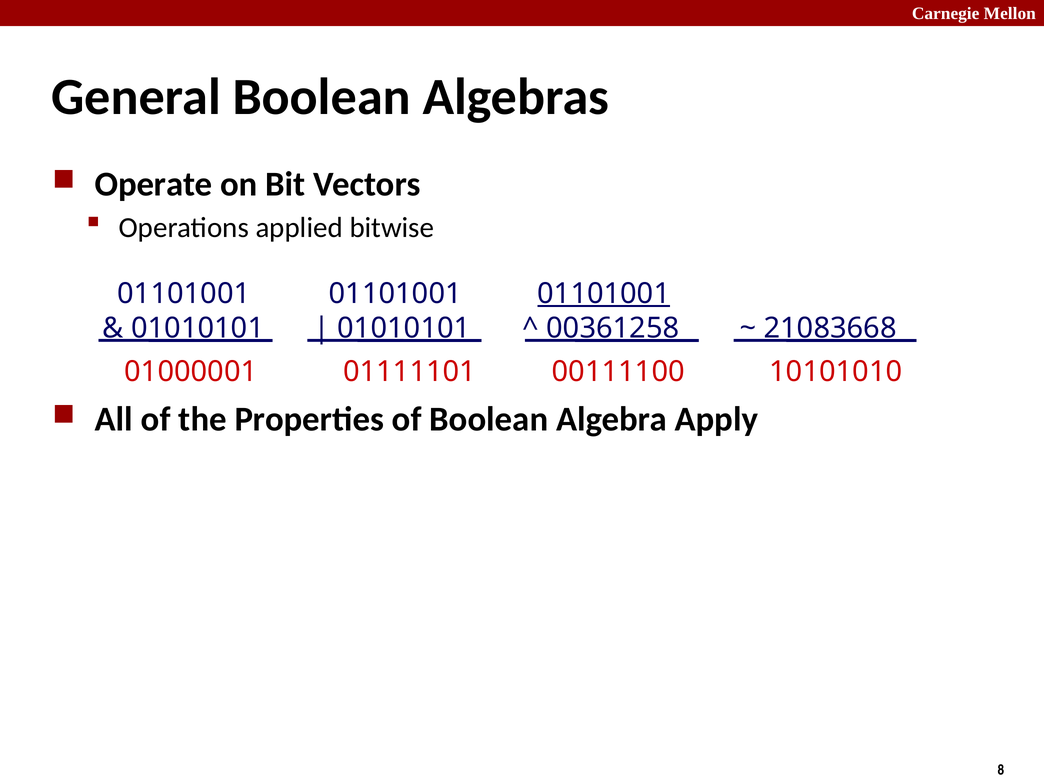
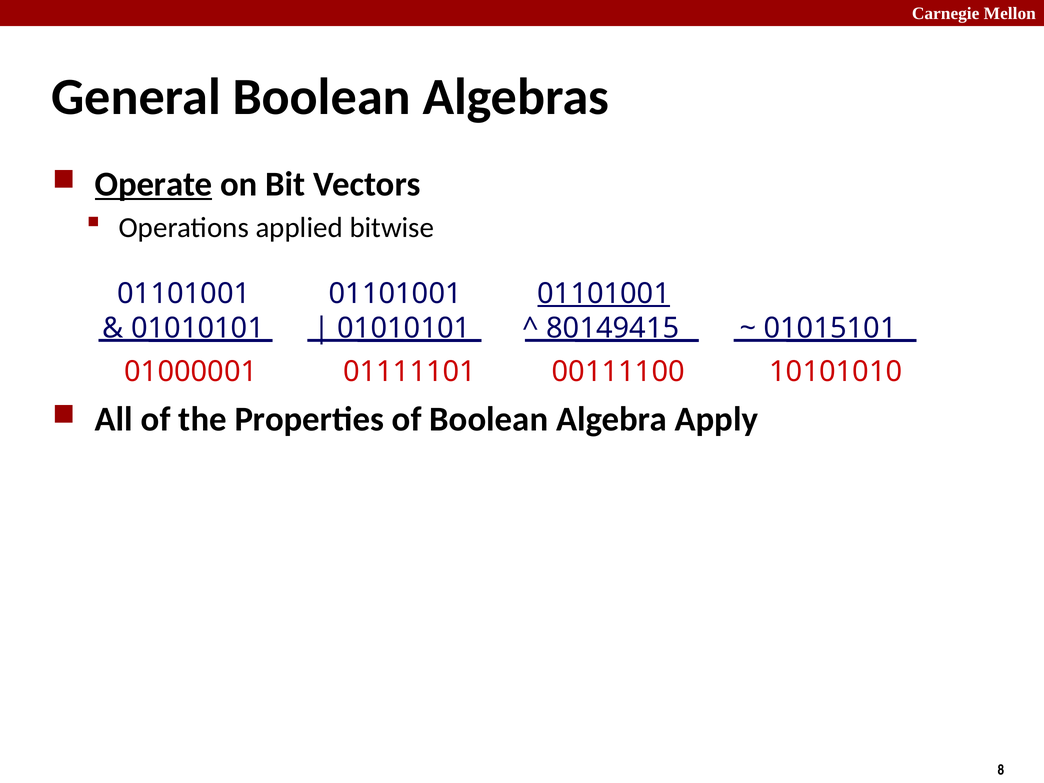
Operate underline: none -> present (154, 184)
00361258: 00361258 -> 80149415 (613, 328)
21083668: 21083668 -> 01015101 (830, 328)
